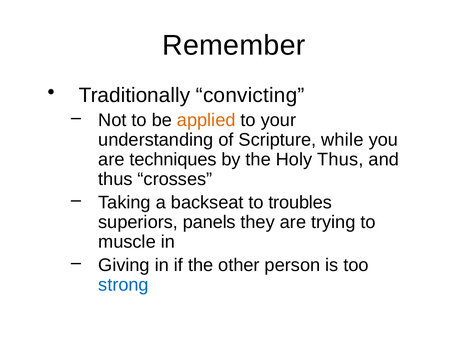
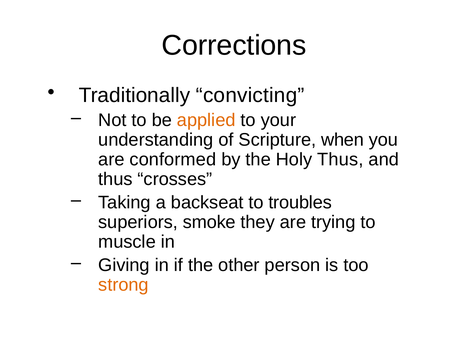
Remember: Remember -> Corrections (234, 45)
while: while -> when (343, 140)
techniques: techniques -> conformed (173, 159)
panels: panels -> smoke (209, 222)
strong colour: blue -> orange (124, 285)
